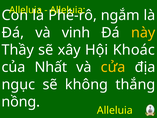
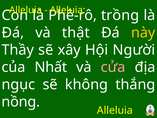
ngắm: ngắm -> trồng (120, 15)
vinh: vinh -> thật (76, 33)
Khoác: Khoác -> Người (134, 50)
cửa colour: yellow -> pink (113, 67)
